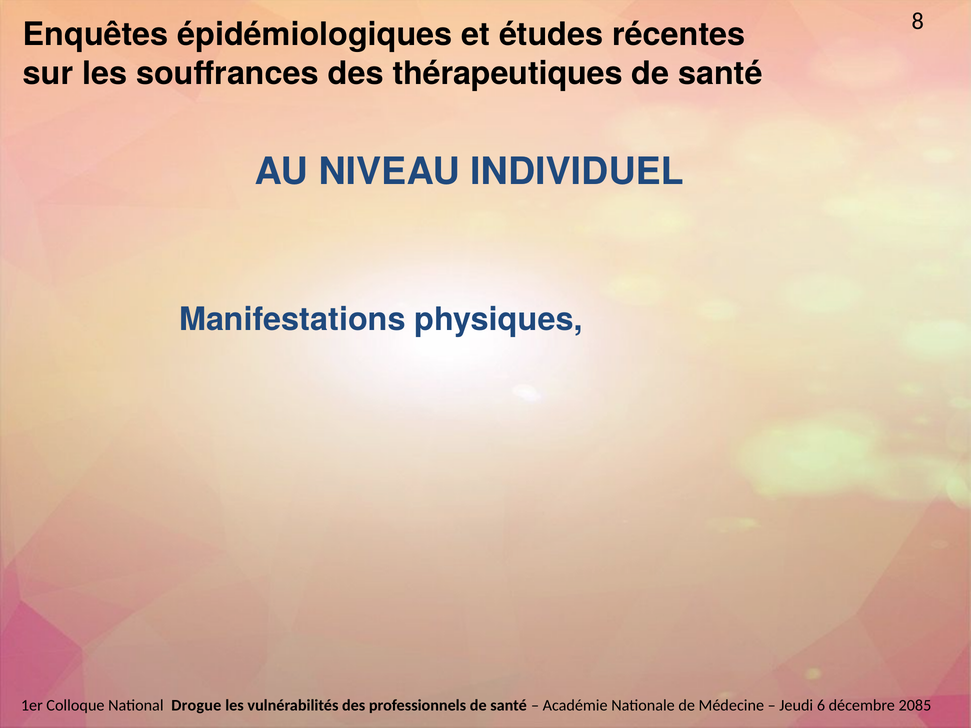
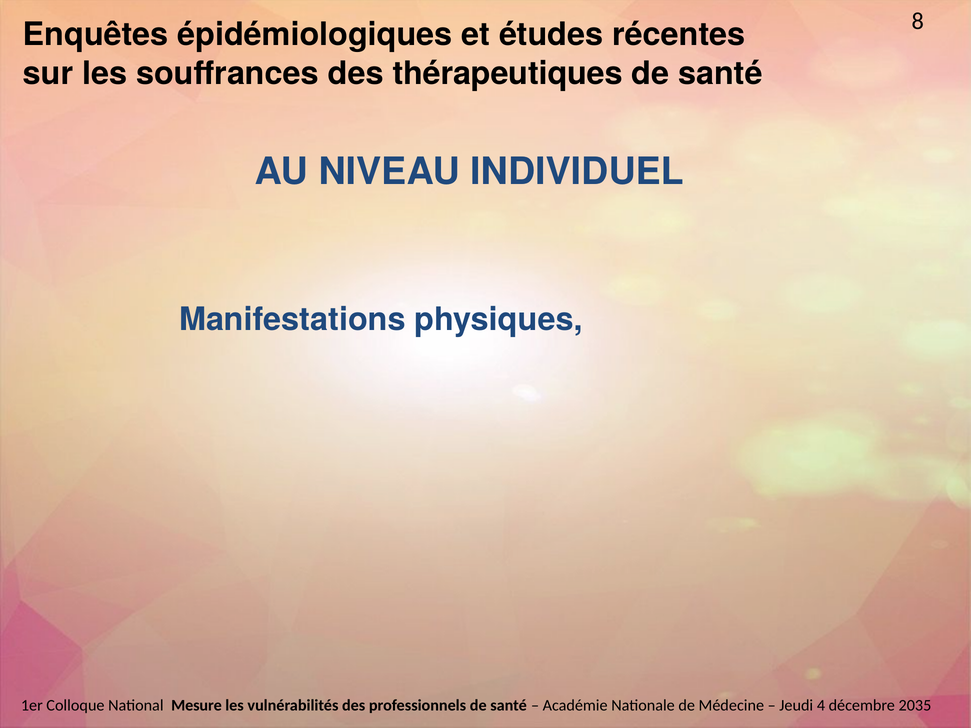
Drogue: Drogue -> Mesure (196, 706)
6: 6 -> 4 (821, 706)
2085: 2085 -> 2035 (915, 706)
